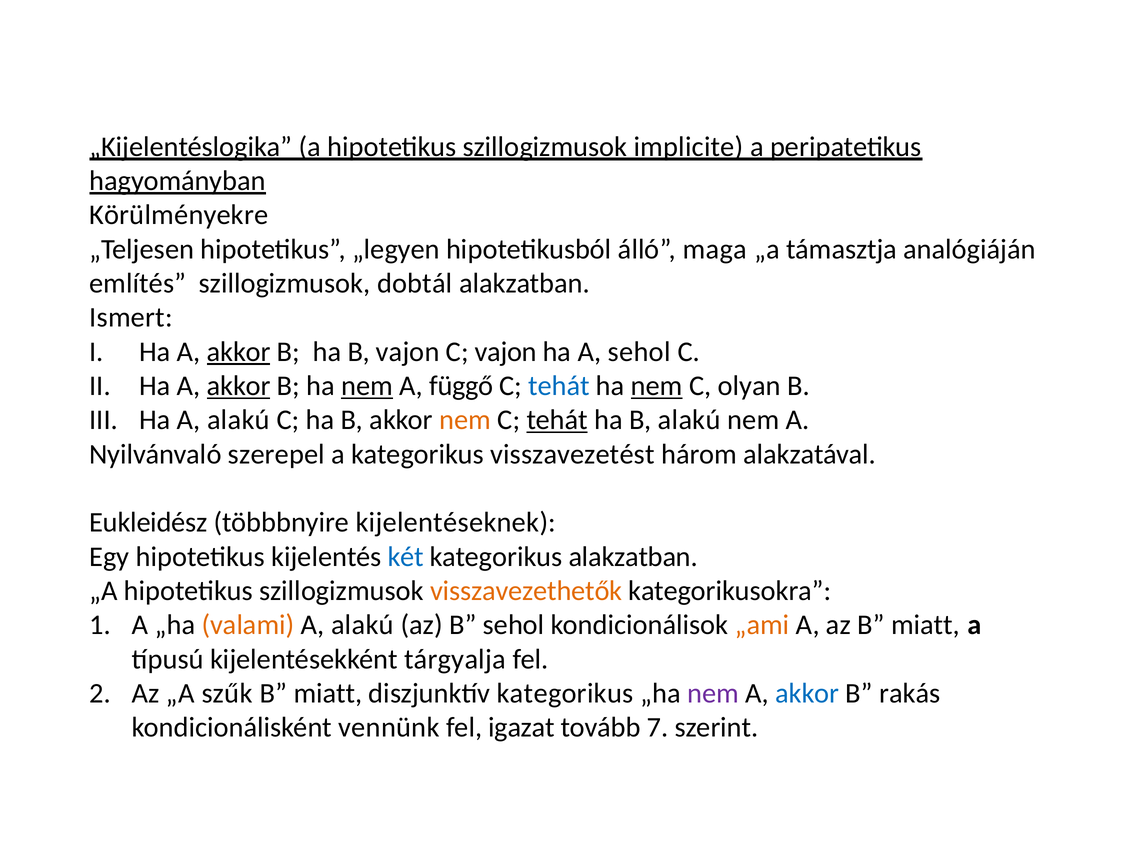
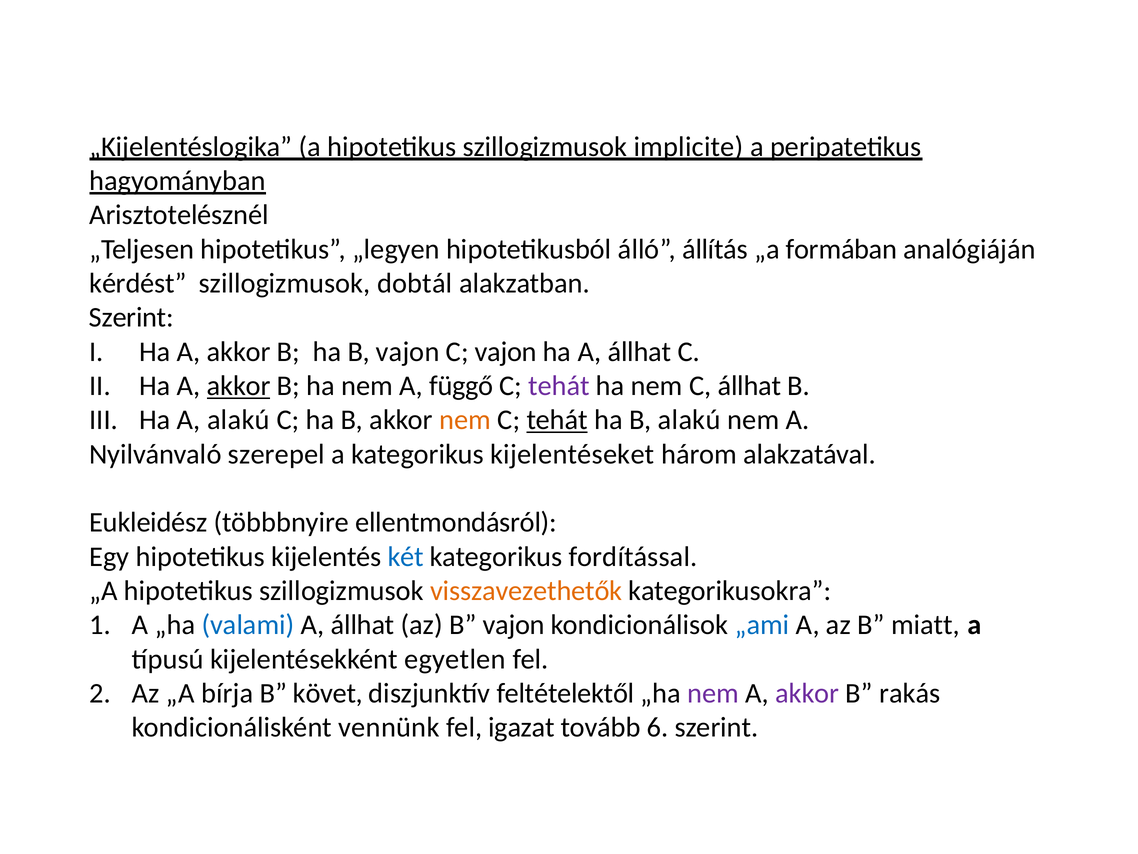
Körülményekre: Körülményekre -> Arisztotelésznél (179, 215)
maga: maga -> állítás (715, 249)
támasztja: támasztja -> formában (842, 249)
említés: említés -> kérdést (138, 283)
Ismert: Ismert -> Szerint (131, 317)
akkor underline: present -> none (239, 352)
ha A sehol: sehol -> állhat (640, 352)
nem underline: present -> none (367, 386)
tehát colour: blue -> purple (559, 386)
nem underline: present -> none (657, 386)
C olyan: olyan -> állhat (749, 386)
visszavezetést: visszavezetést -> kijelentéseket (572, 454)
kijelentéseknek: kijelentéseknek -> ellentmondásról (456, 522)
kategorikus alakzatban: alakzatban -> fordítással (633, 556)
valami colour: orange -> blue (248, 625)
alakú: alakú -> állhat (363, 625)
az B sehol: sehol -> vajon (514, 625)
„ami colour: orange -> blue (762, 625)
tárgyalja: tárgyalja -> egyetlen (455, 659)
szűk: szűk -> bírja (227, 693)
miatt: miatt -> követ (328, 693)
diszjunktív kategorikus: kategorikus -> feltételektől (565, 693)
akkor colour: blue -> purple (807, 693)
7: 7 -> 6 (658, 727)
